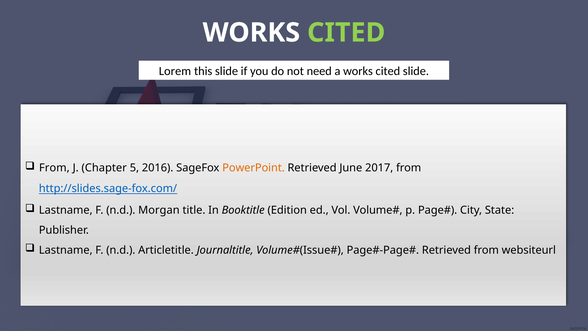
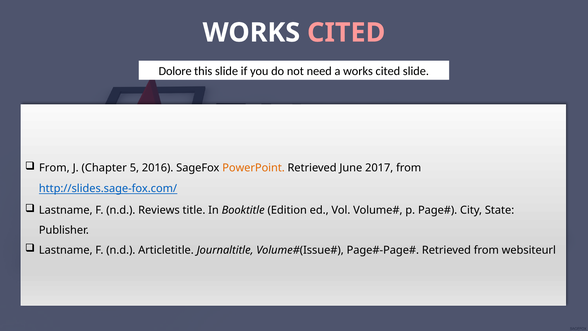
CITED colour: light green -> pink (346, 33)
Lorem: Lorem -> Dolore (175, 71)
Morgan: Morgan -> Reviews (159, 210)
